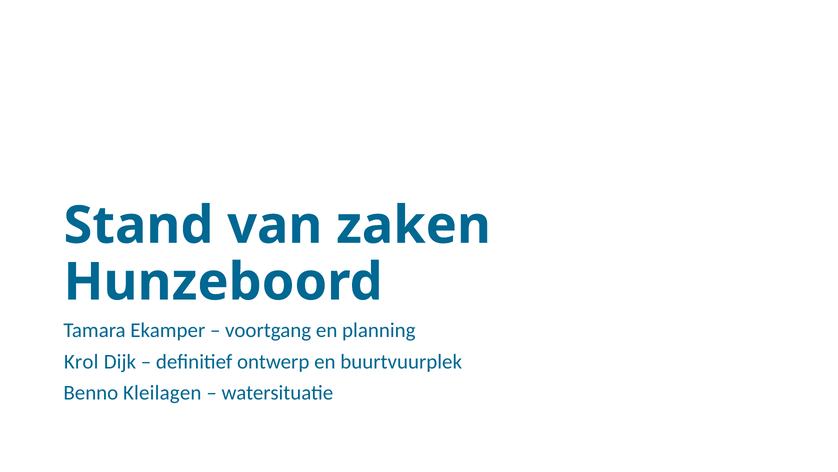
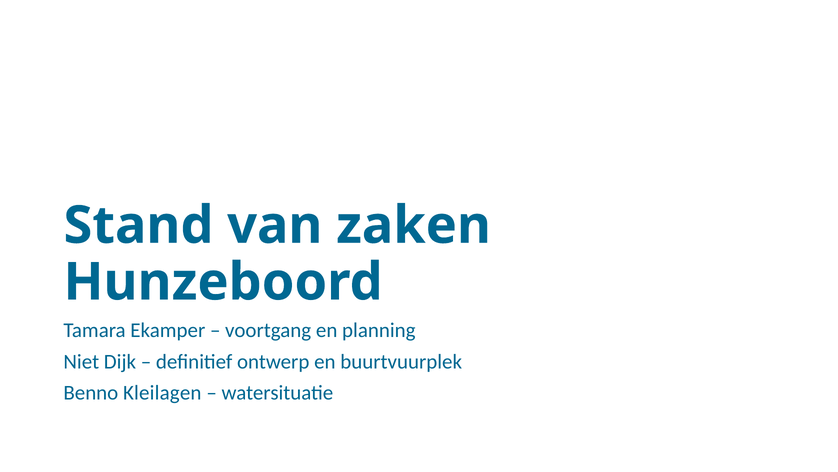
Krol: Krol -> Niet (81, 361)
